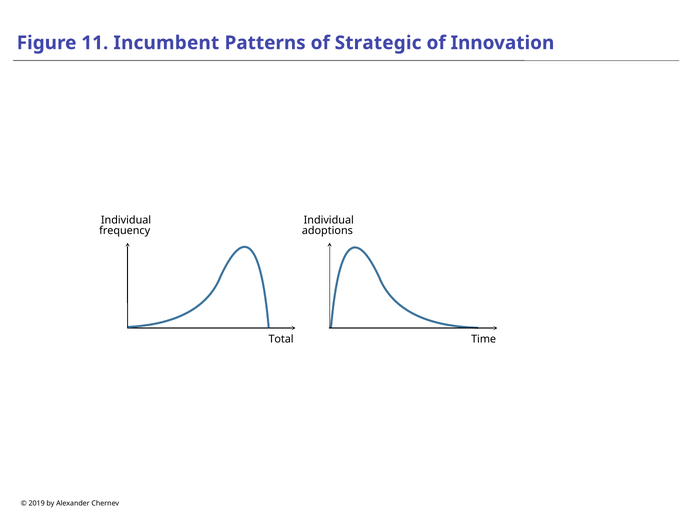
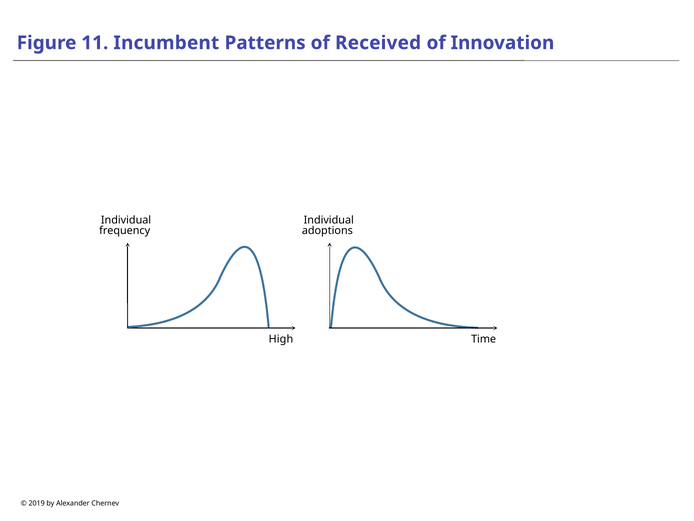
Strategic: Strategic -> Received (378, 43)
Total: Total -> High (281, 339)
